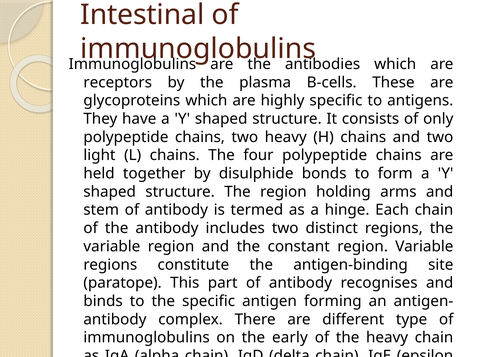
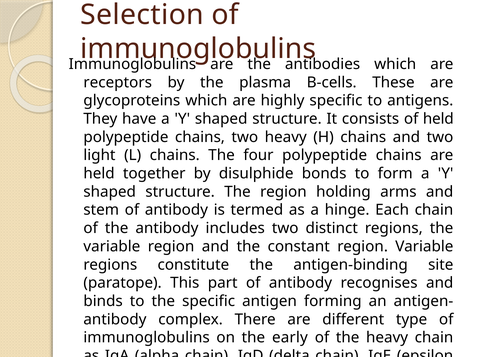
Intestinal: Intestinal -> Selection (142, 15)
of only: only -> held (438, 119)
